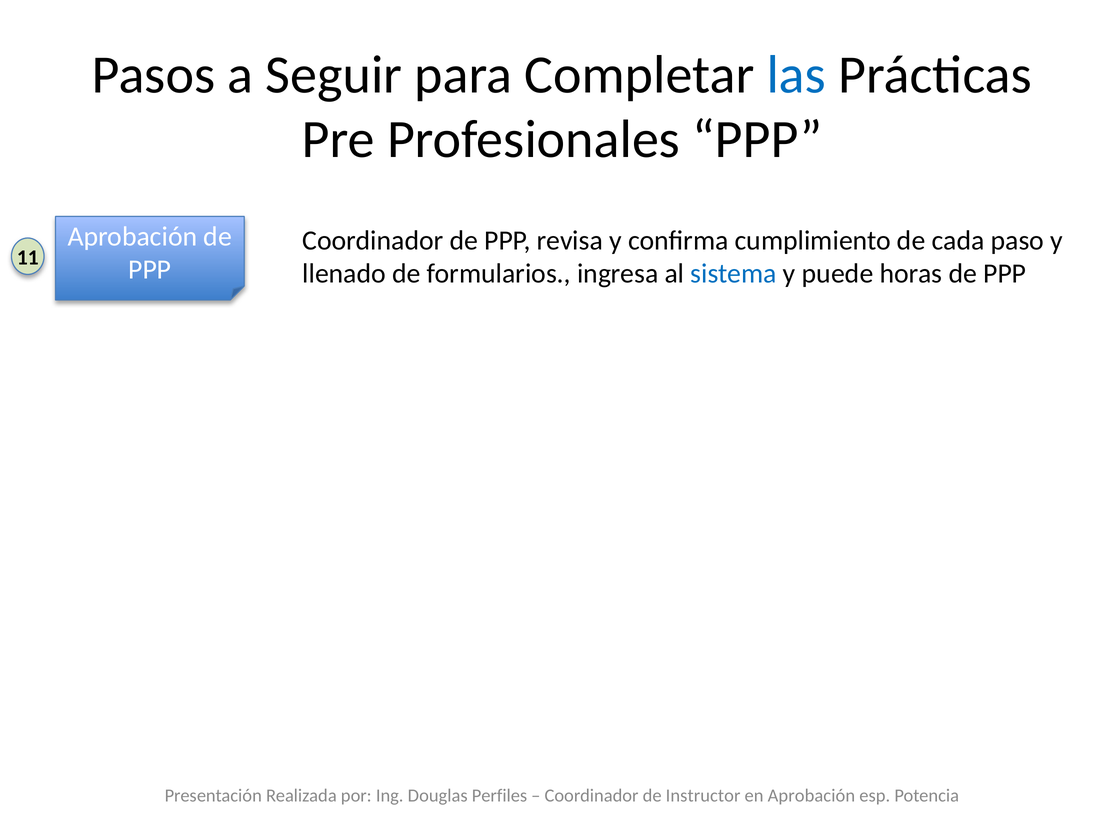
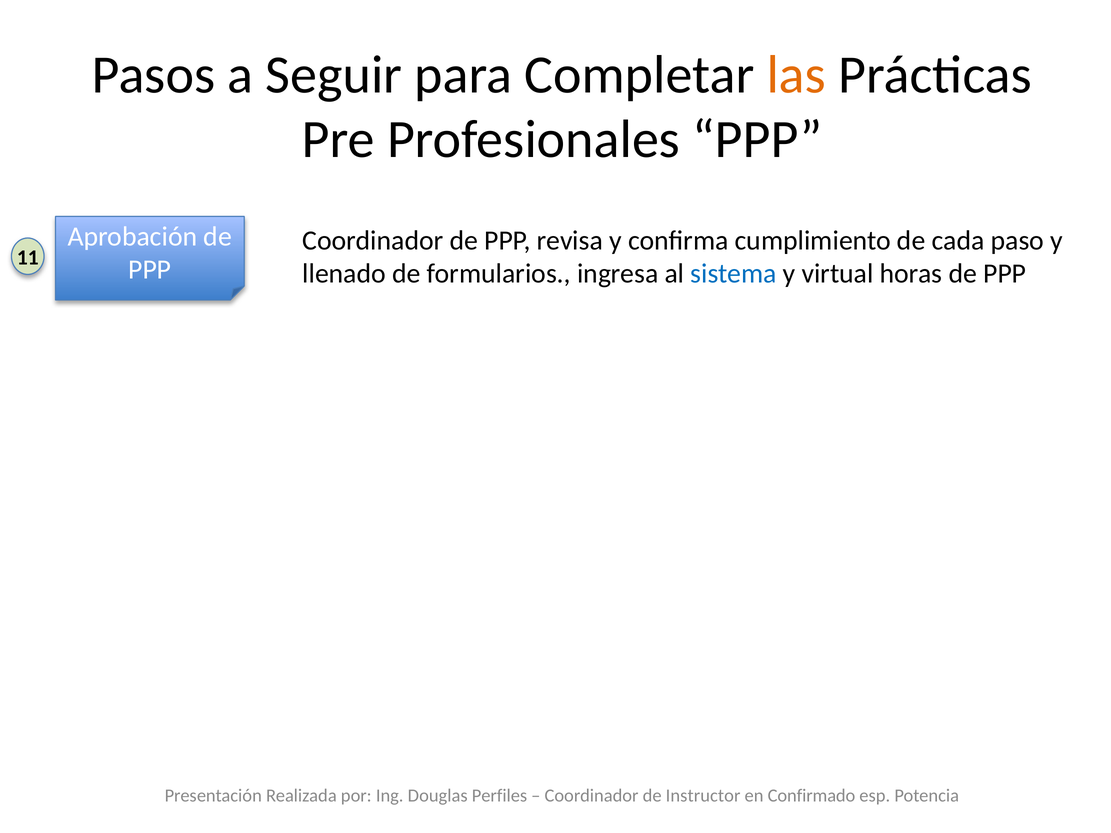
las colour: blue -> orange (796, 75)
puede: puede -> virtual (838, 274)
en Aprobación: Aprobación -> Confirmado (812, 796)
